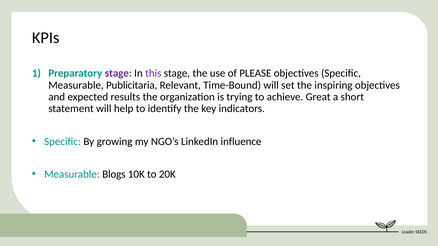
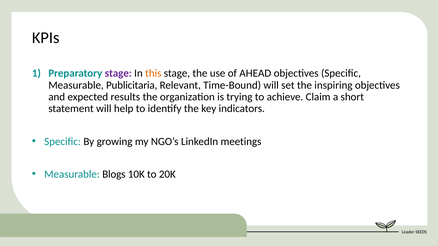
this colour: purple -> orange (153, 73)
PLEASE: PLEASE -> AHEAD (255, 73)
Great: Great -> Claim (318, 97)
influence: influence -> meetings (241, 142)
